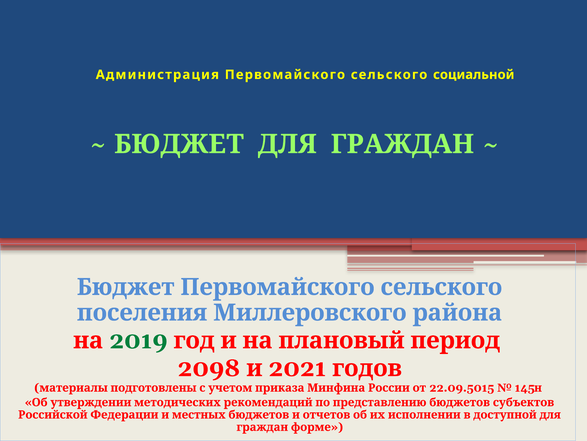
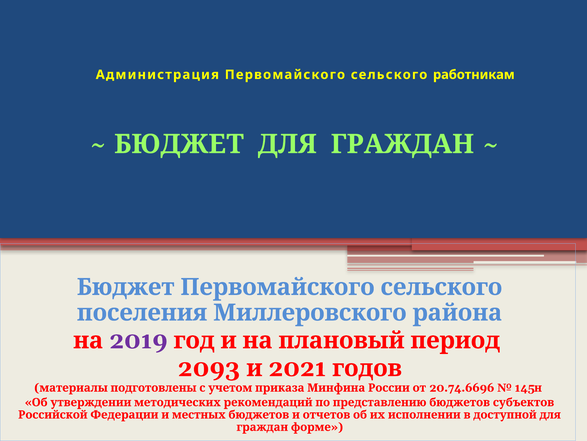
социальной: социальной -> работникам (474, 75)
2019 colour: green -> purple (138, 340)
2098: 2098 -> 2093 (209, 368)
22.09.5015: 22.09.5015 -> 20.74.6696 (462, 387)
